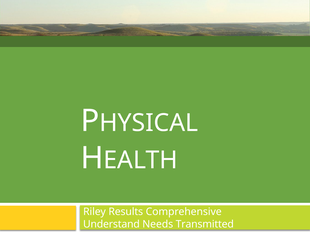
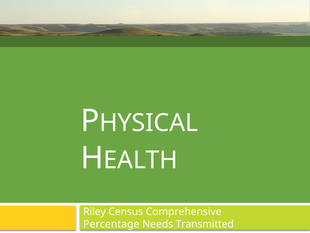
Results: Results -> Census (126, 211)
Understand: Understand -> Percentage (111, 224)
